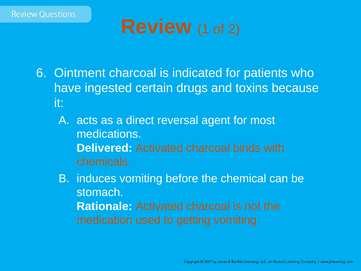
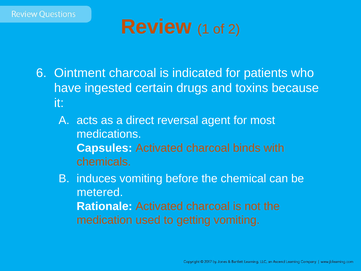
Delivered: Delivered -> Capsules (104, 148)
stomach: stomach -> metered (100, 192)
